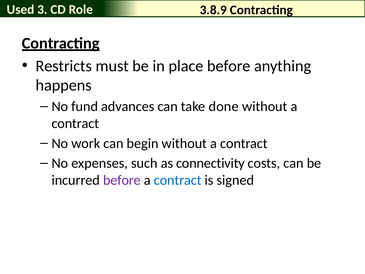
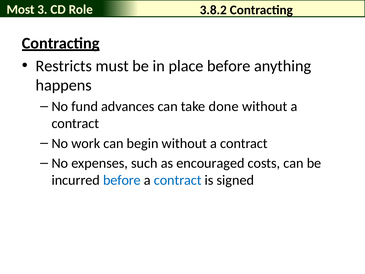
Used: Used -> Most (21, 10)
3.8.9: 3.8.9 -> 3.8.2 (213, 10)
connectivity: connectivity -> encouraged (210, 163)
before colour: purple -> blue (122, 180)
